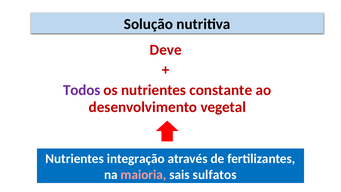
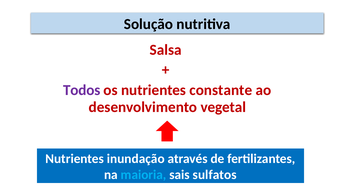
Deve: Deve -> Salsa (166, 50)
integração: integração -> inundação (136, 159)
maioria colour: pink -> light blue (144, 174)
